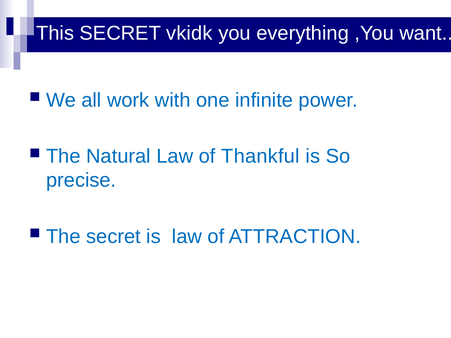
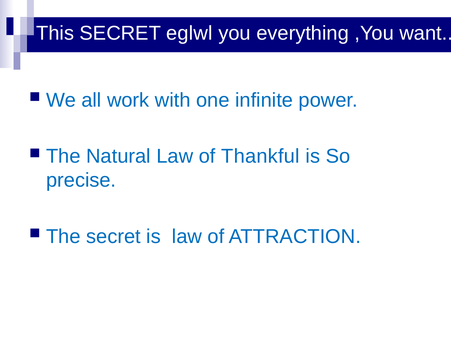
vkidk: vkidk -> eglwl (189, 33)
